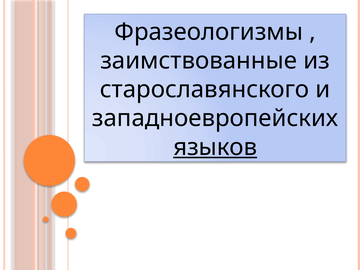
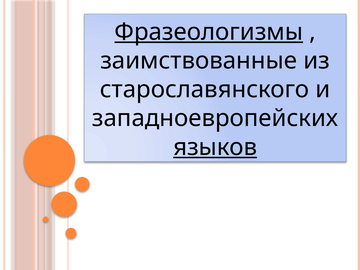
Фразеологизмы underline: none -> present (209, 32)
